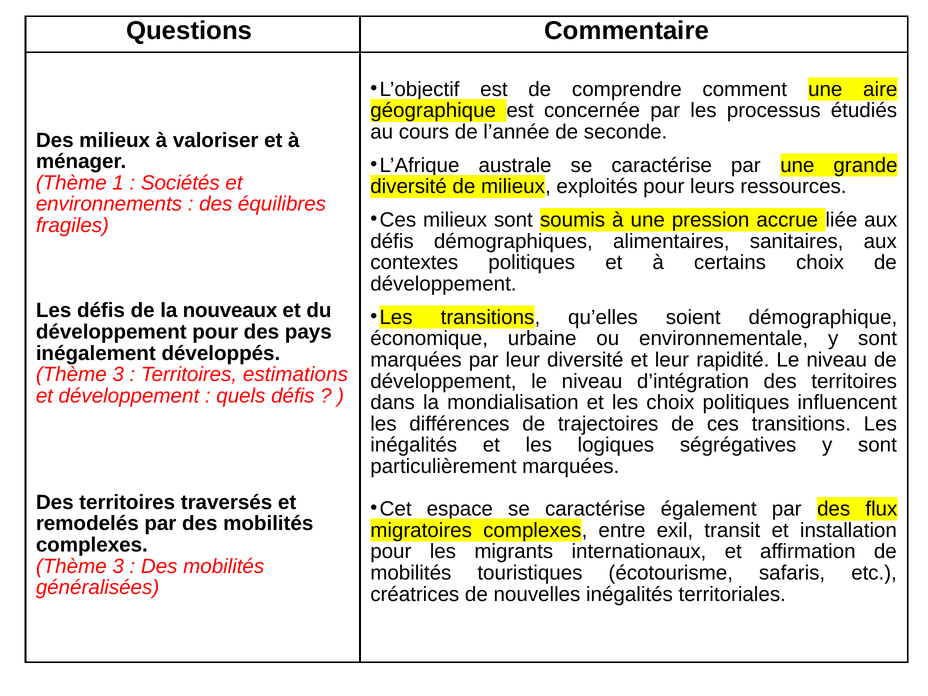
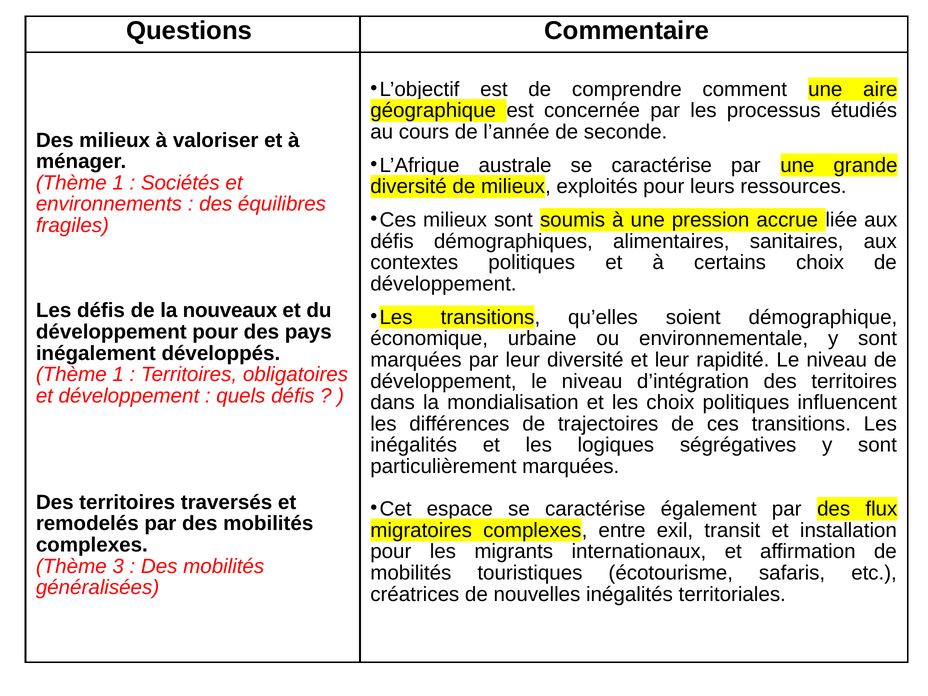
3: 3 -> 1 (118, 375)
estimations: estimations -> obligatoires (295, 375)
